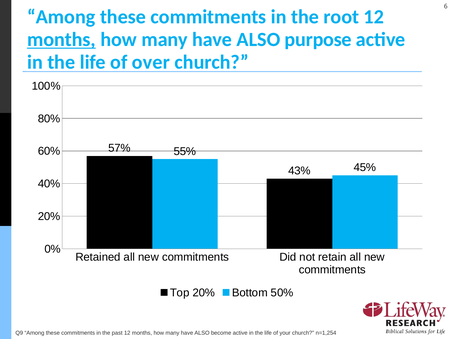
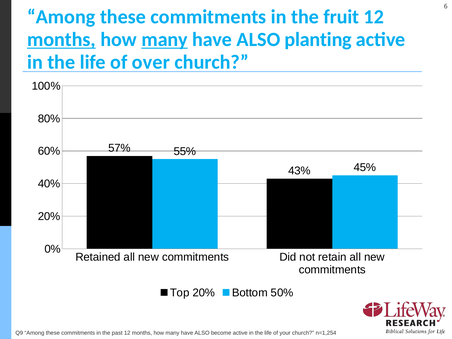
root: root -> fruit (341, 17)
many underline: none -> present (165, 40)
purpose: purpose -> planting (318, 40)
